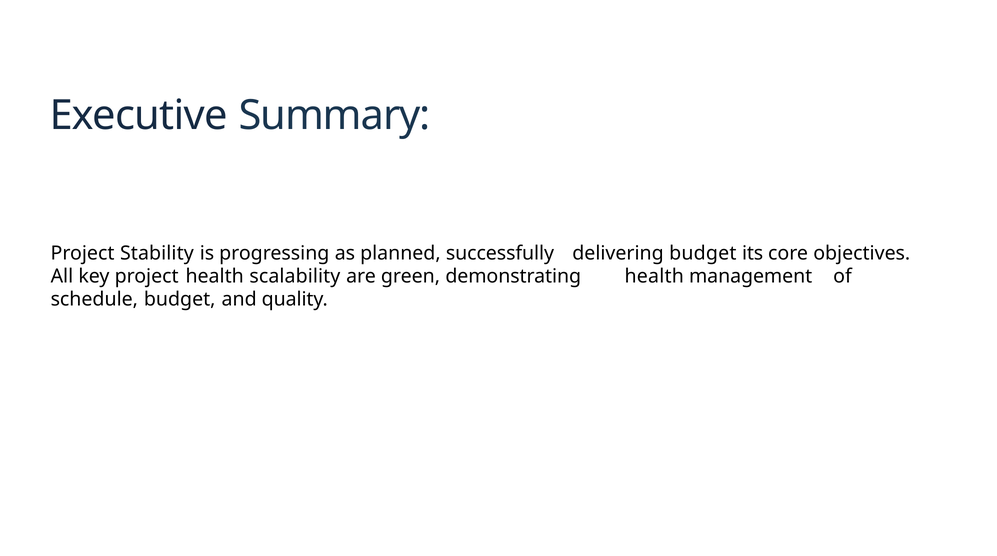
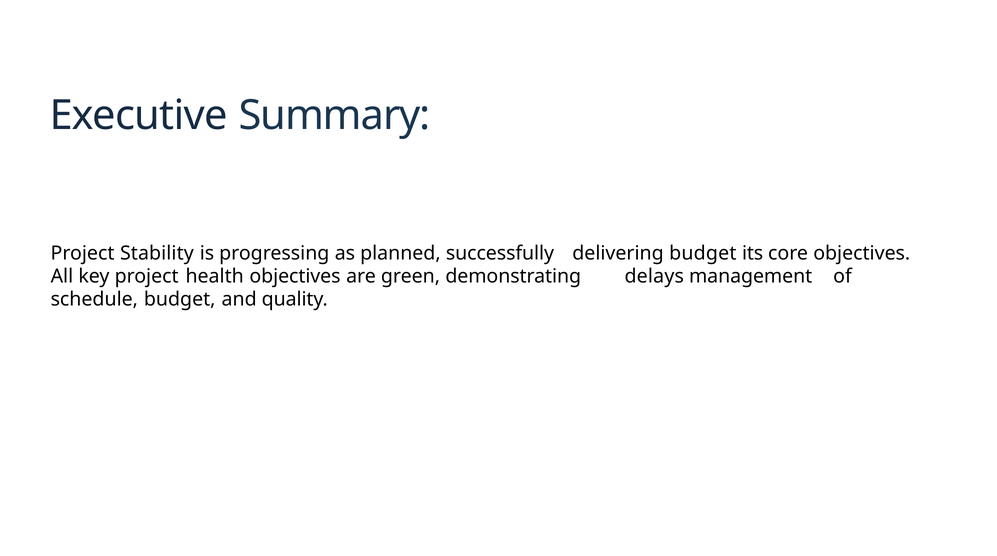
health scalability: scalability -> objectives (295, 277)
demonstrating health: health -> delays (654, 277)
